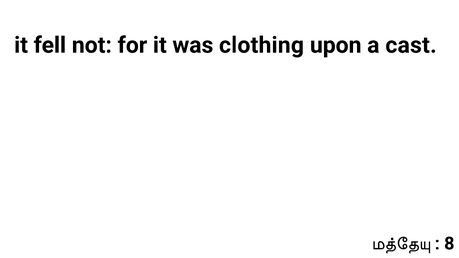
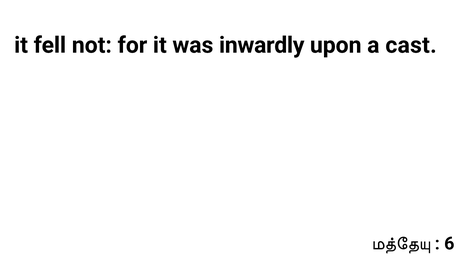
clothing: clothing -> inwardly (262, 45)
8: 8 -> 6 (449, 244)
